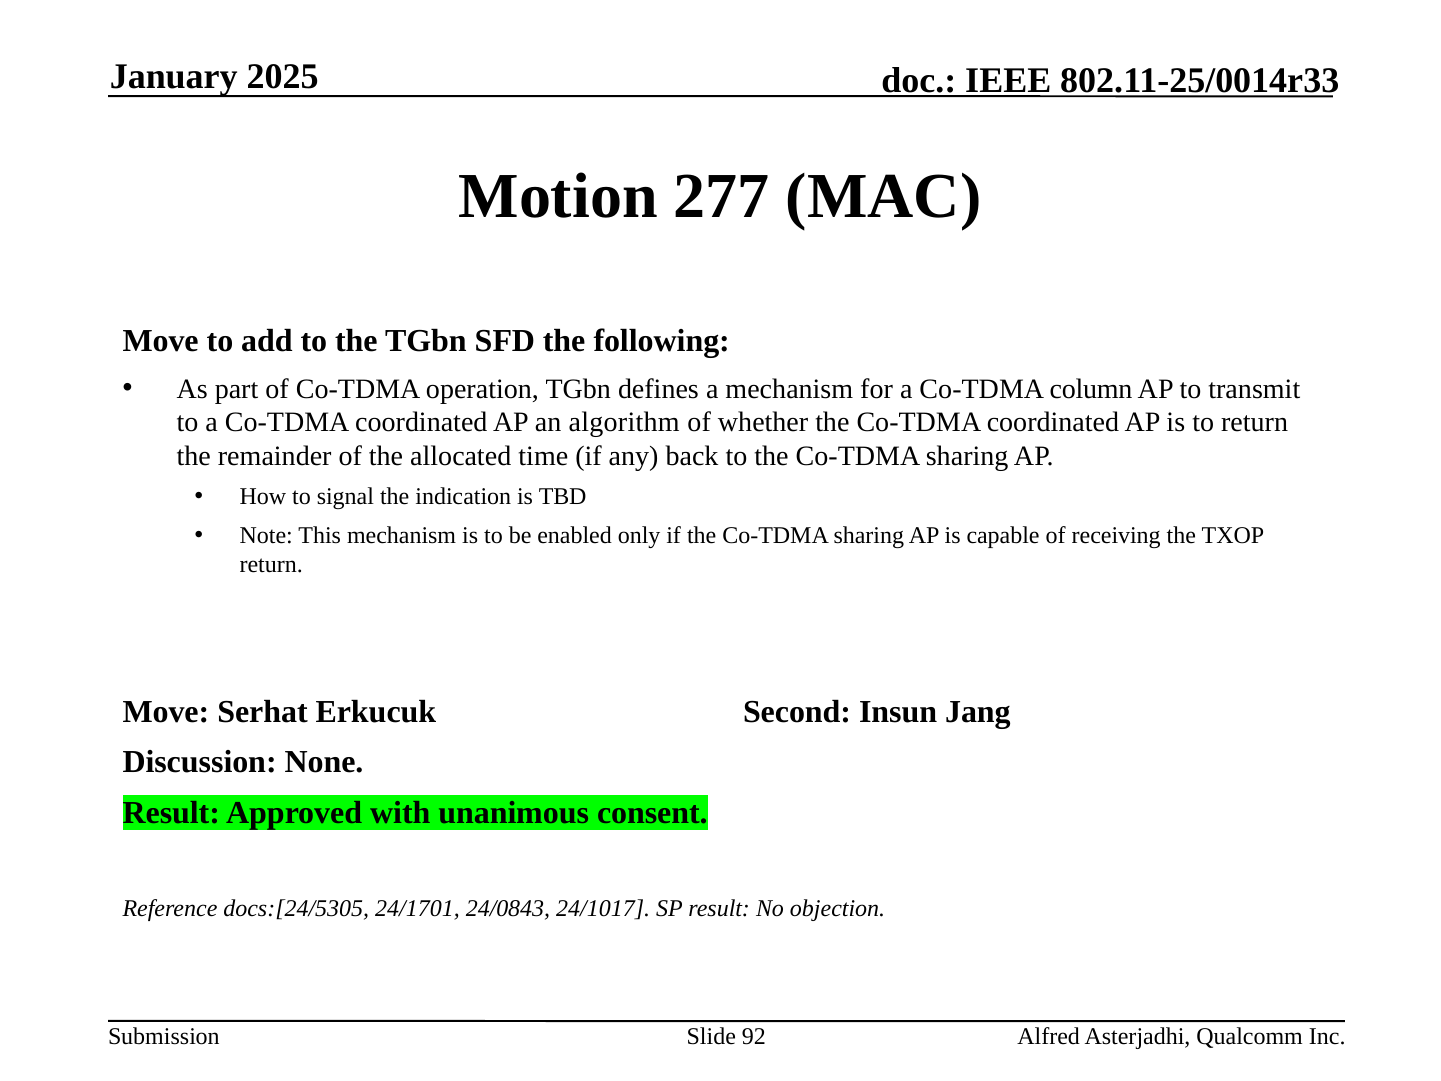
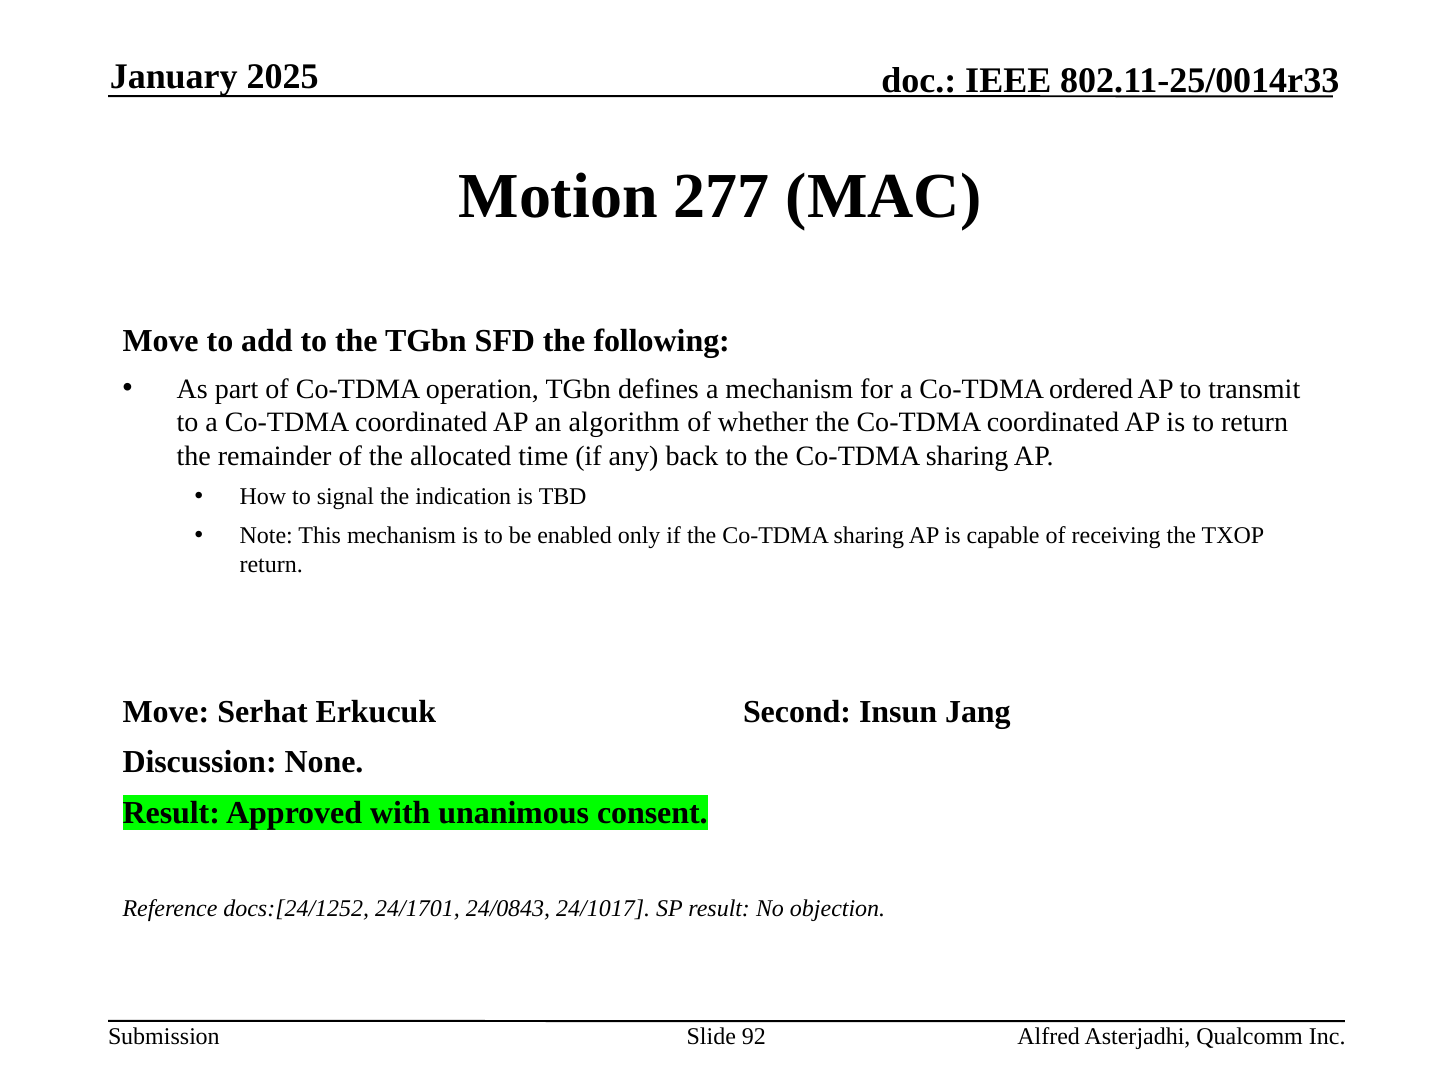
column: column -> ordered (1091, 389)
docs:[24/5305: docs:[24/5305 -> docs:[24/1252 (296, 908)
